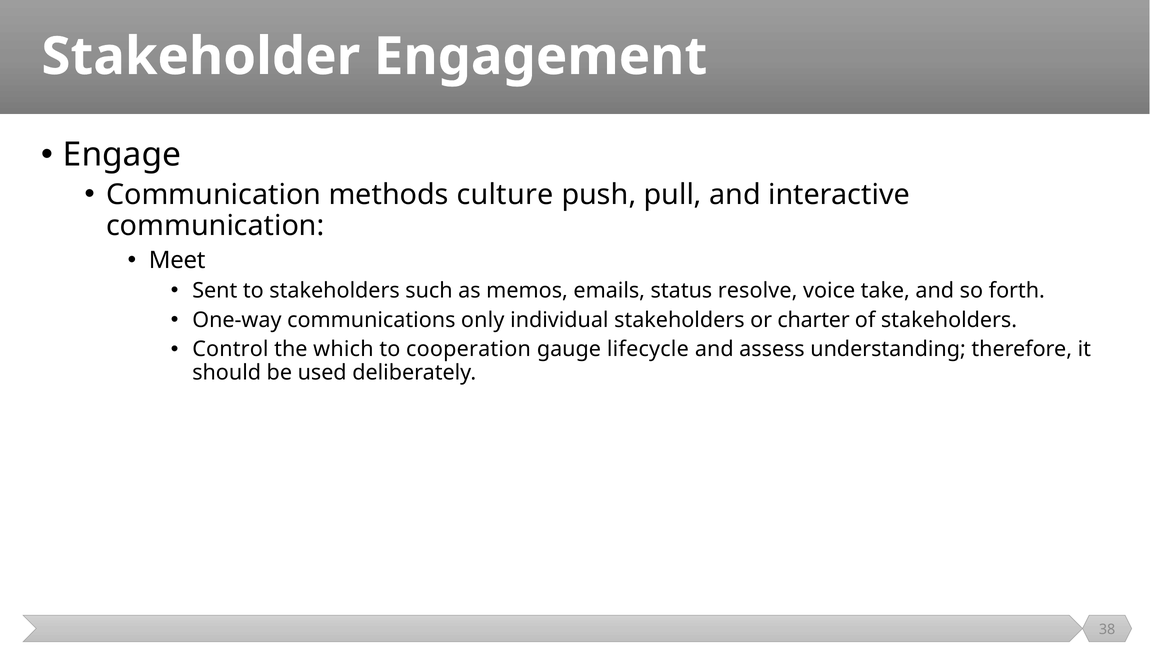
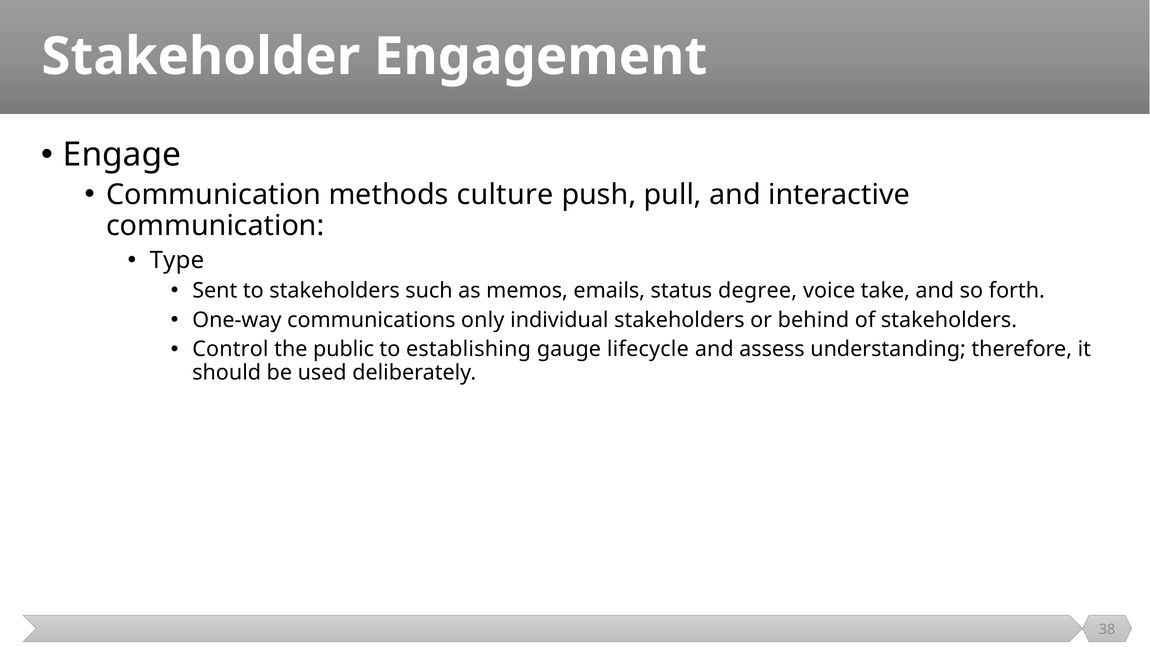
Meet: Meet -> Type (177, 260)
resolve: resolve -> degree (758, 291)
charter: charter -> behind (813, 320)
which: which -> public (344, 349)
cooperation: cooperation -> establishing (468, 349)
